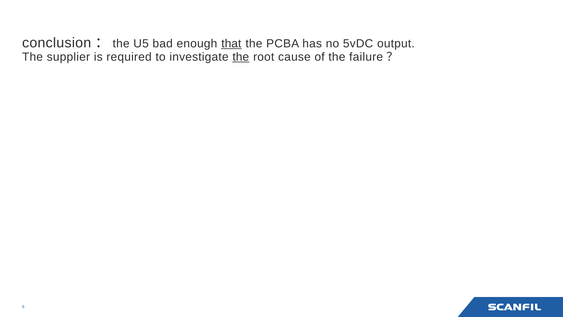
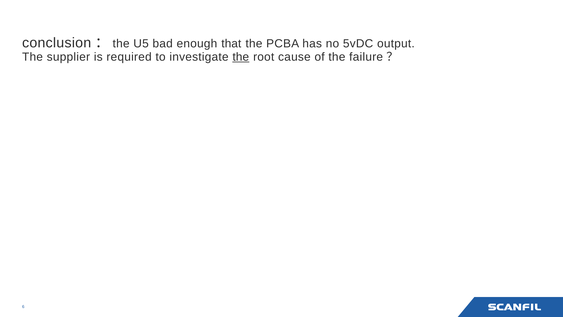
that underline: present -> none (231, 44)
